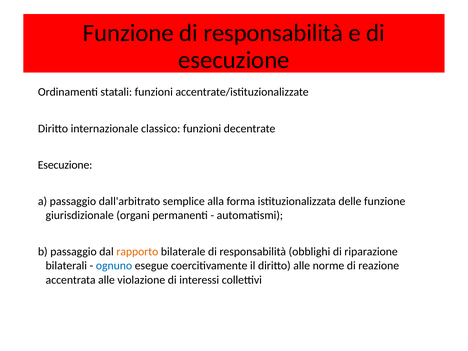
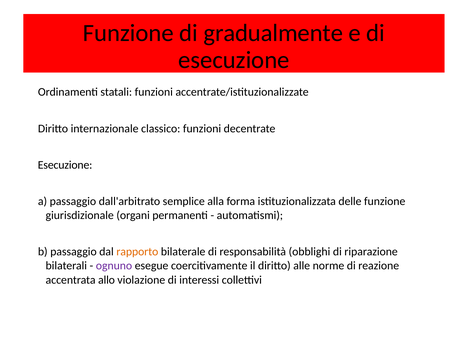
Funzione di responsabilità: responsabilità -> gradualmente (273, 33)
ognuno colour: blue -> purple (114, 266)
accentrata alle: alle -> allo (107, 280)
